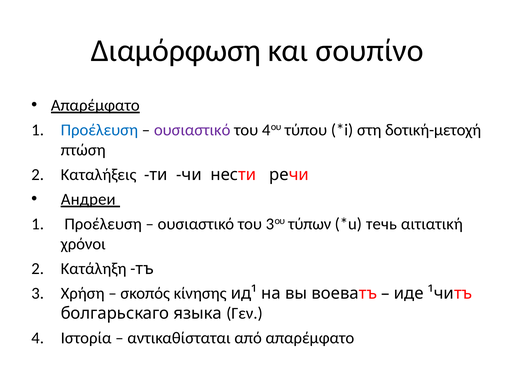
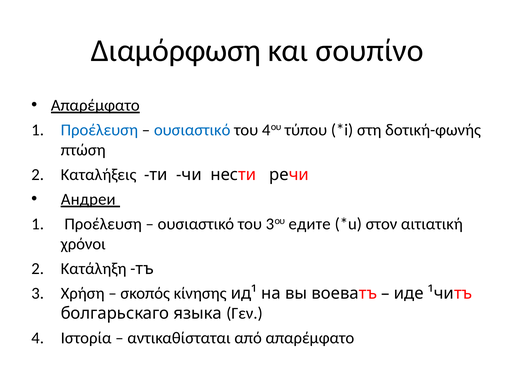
ουσιαστικό colour: purple -> blue (192, 130)
δοτική-μετοχή: δοτική-μετοχή -> δοτική-φωνής (433, 130)
τύπων: τύπων -> едите (310, 224)
течь: течь -> στον (381, 224)
